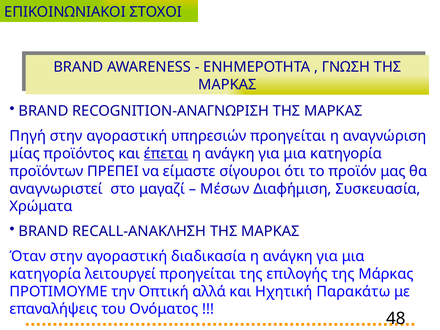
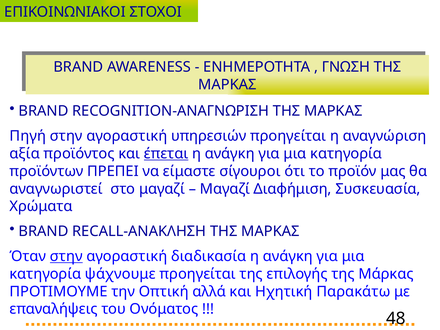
μίας: μίας -> αξία (25, 154)
Μέσων: Μέσων -> Μαγαζί (225, 189)
στην underline: none -> present (66, 256)
λειτουργεί: λειτουργεί -> ψάχνουμε (120, 274)
